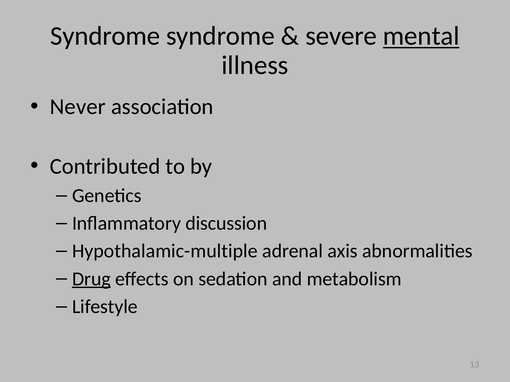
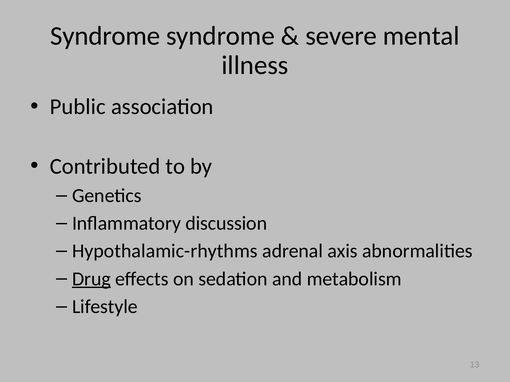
mental underline: present -> none (421, 36)
Never: Never -> Public (78, 107)
Hypothalamic-multiple: Hypothalamic-multiple -> Hypothalamic-rhythms (165, 251)
